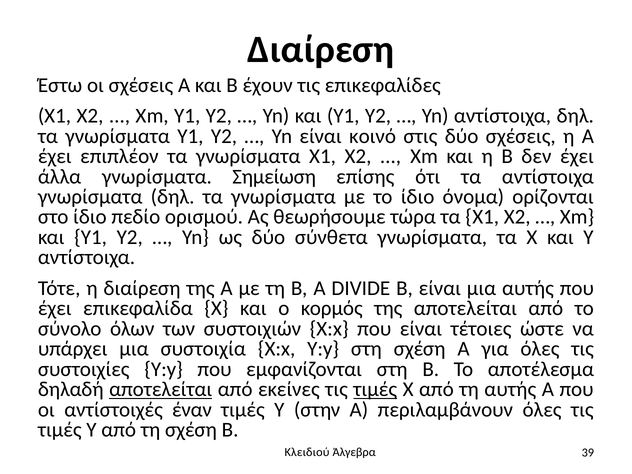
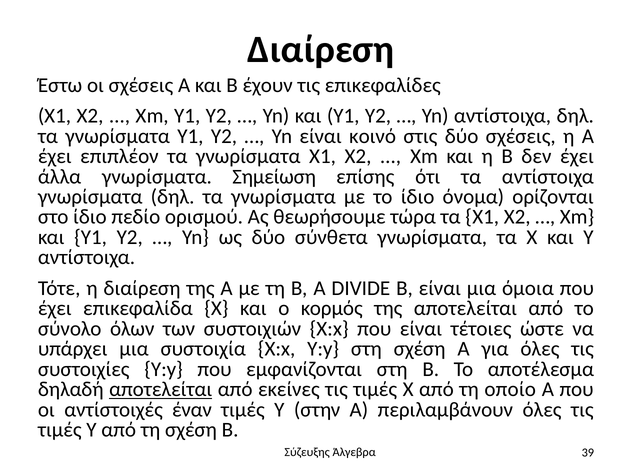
μια αυτής: αυτής -> όμοια (528, 288)
τιμές underline: present -> none (375, 389)
τη αυτής: αυτής -> οποίο (510, 389)
Κλειδιού: Κλειδιού -> Σύζευξης (307, 452)
